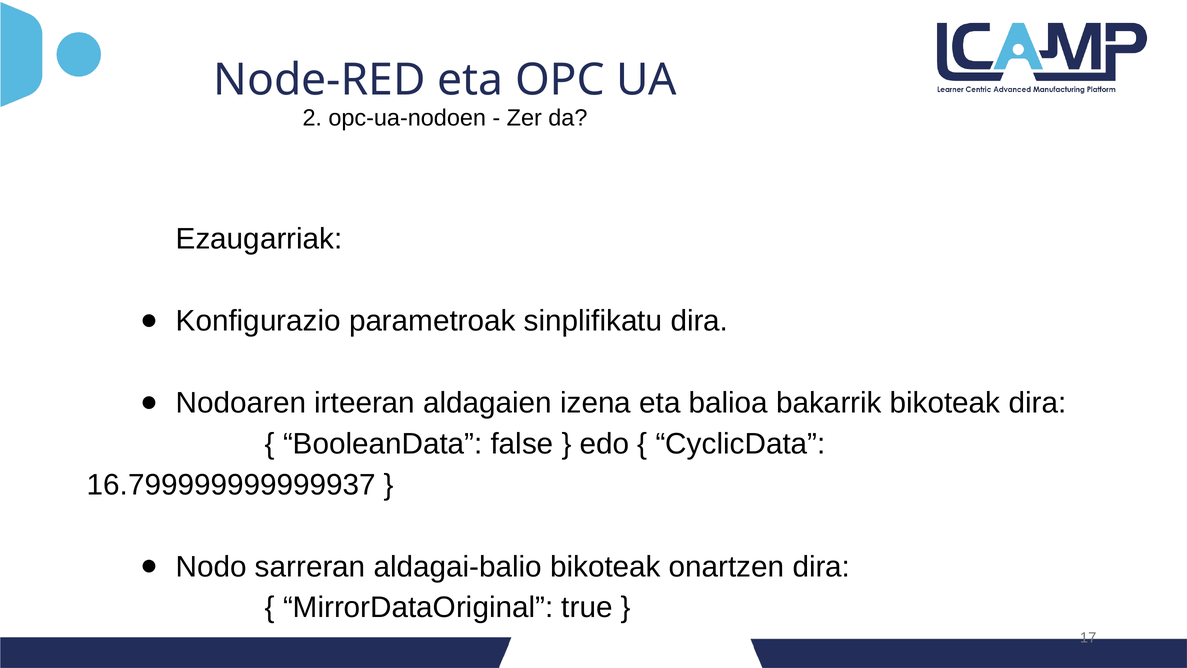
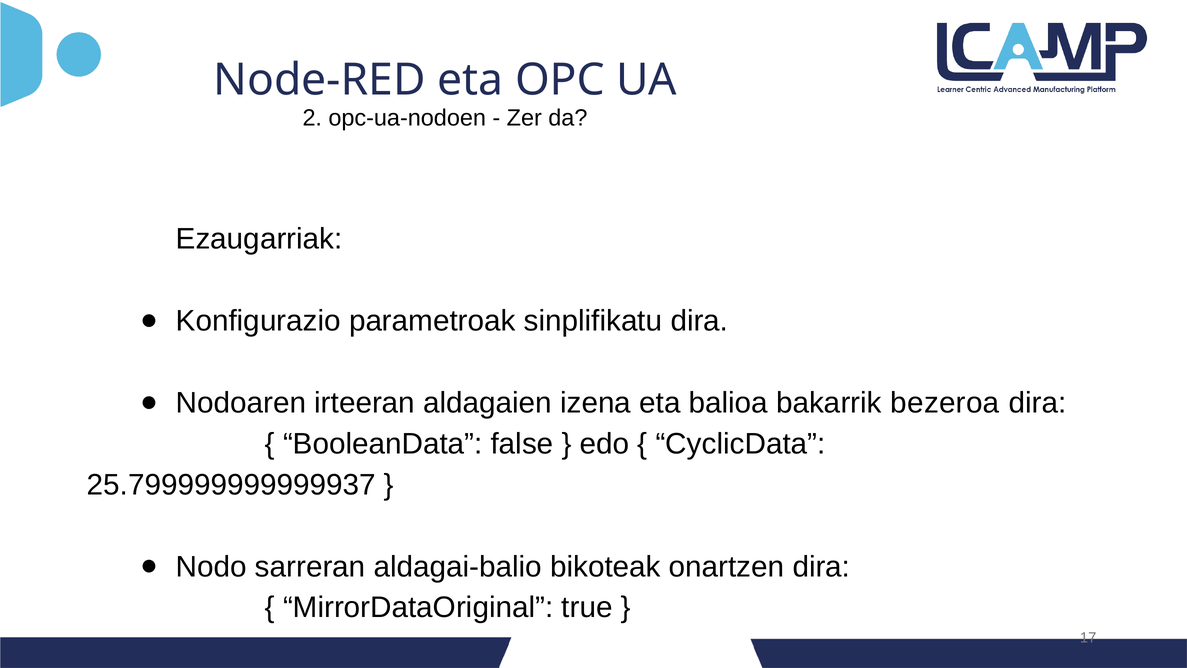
bakarrik bikoteak: bikoteak -> bezeroa (945, 403)
16.799999999999937: 16.799999999999937 -> 25.799999999999937 (231, 485)
